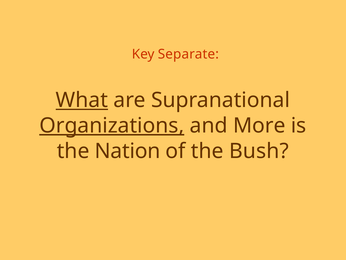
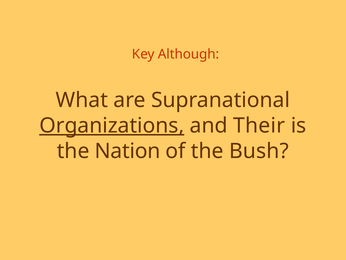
Separate: Separate -> Although (189, 54)
What underline: present -> none (82, 100)
More: More -> Their (259, 125)
